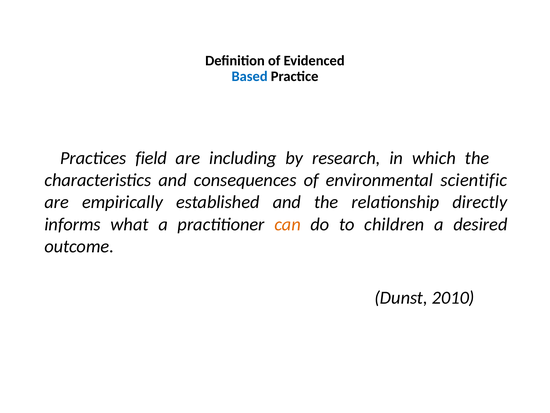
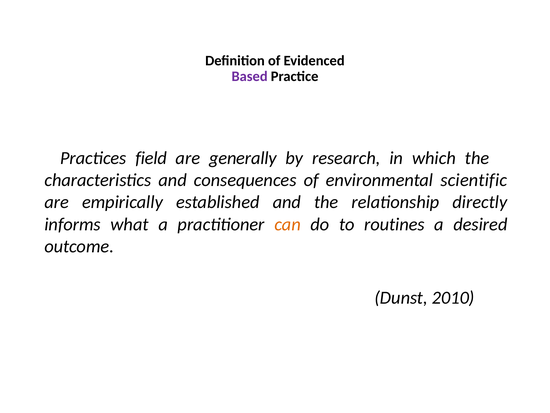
Based colour: blue -> purple (250, 76)
including: including -> generally (243, 158)
children: children -> routines (394, 224)
